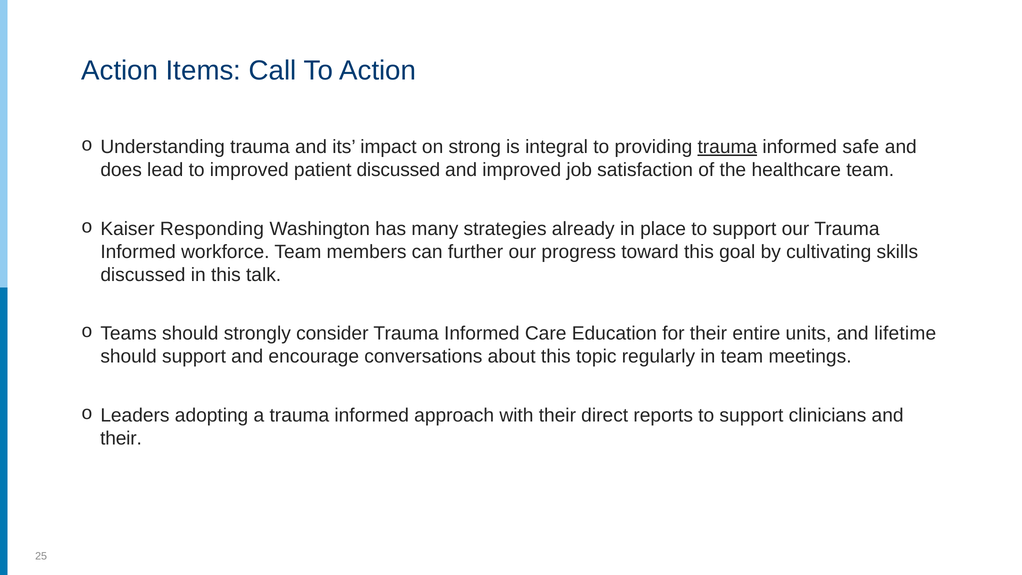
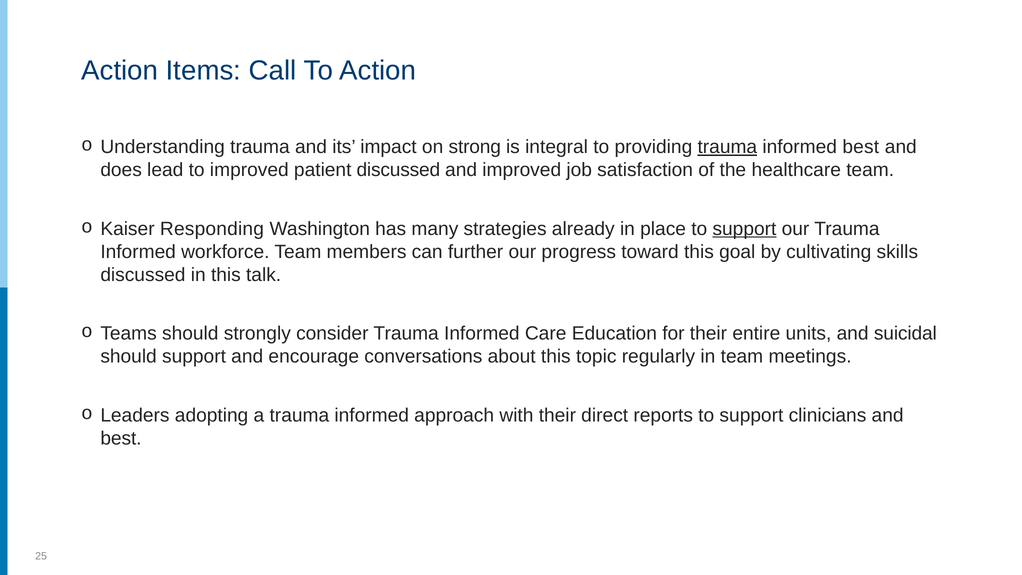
informed safe: safe -> best (861, 147)
support underline: none -> present (744, 229)
lifetime: lifetime -> suicidal (905, 334)
their: their -> best (121, 438)
